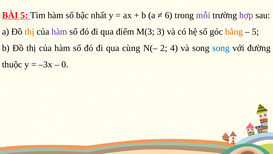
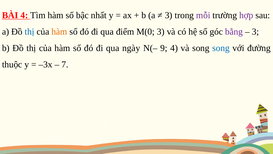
BÀI 5: 5 -> 4 (24, 15)
6: 6 -> 3 (169, 15)
thị colour: orange -> blue (30, 32)
hàm colour: purple -> orange (59, 32)
M(3: M(3 -> M(0 (146, 32)
bằng colour: orange -> purple (234, 32)
5: 5 -> 3 (256, 32)
cùng: cùng -> ngày (131, 48)
2: 2 -> 9 (164, 48)
0: 0 -> 7 (65, 64)
